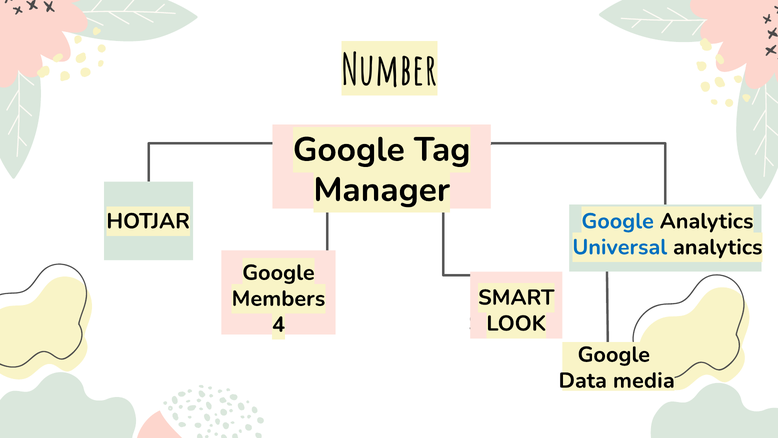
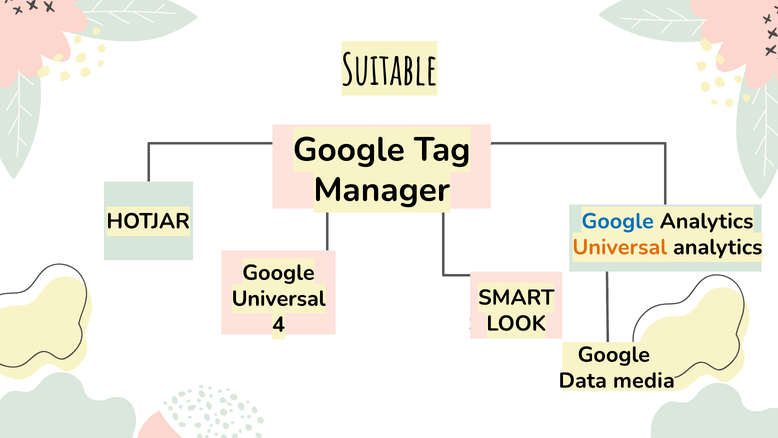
Number: Number -> Suitable (390, 71)
Universal colour: blue -> orange (620, 247)
Members: Members -> Universal (279, 298)
